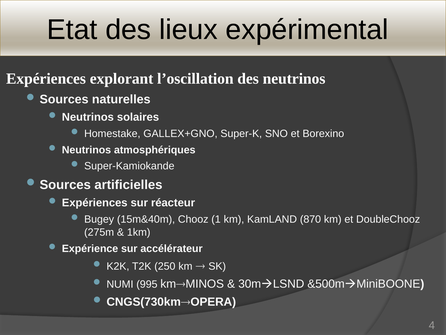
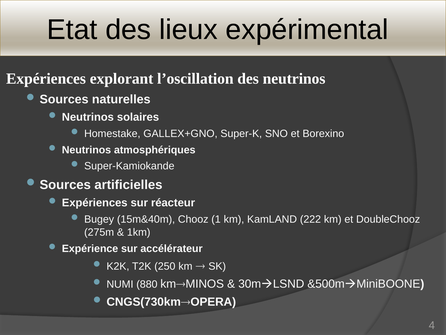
870: 870 -> 222 (310, 219)
995: 995 -> 880 (147, 284)
